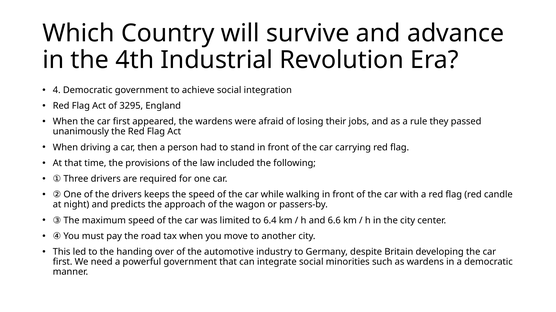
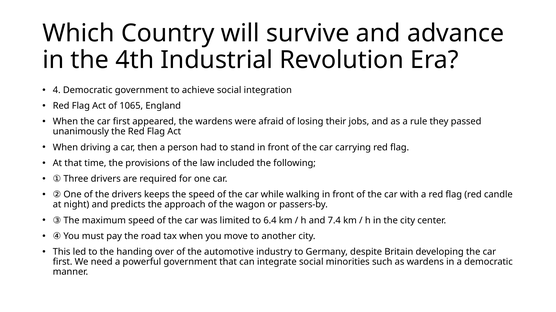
3295: 3295 -> 1065 (131, 106)
6.6: 6.6 -> 7.4 (334, 221)
